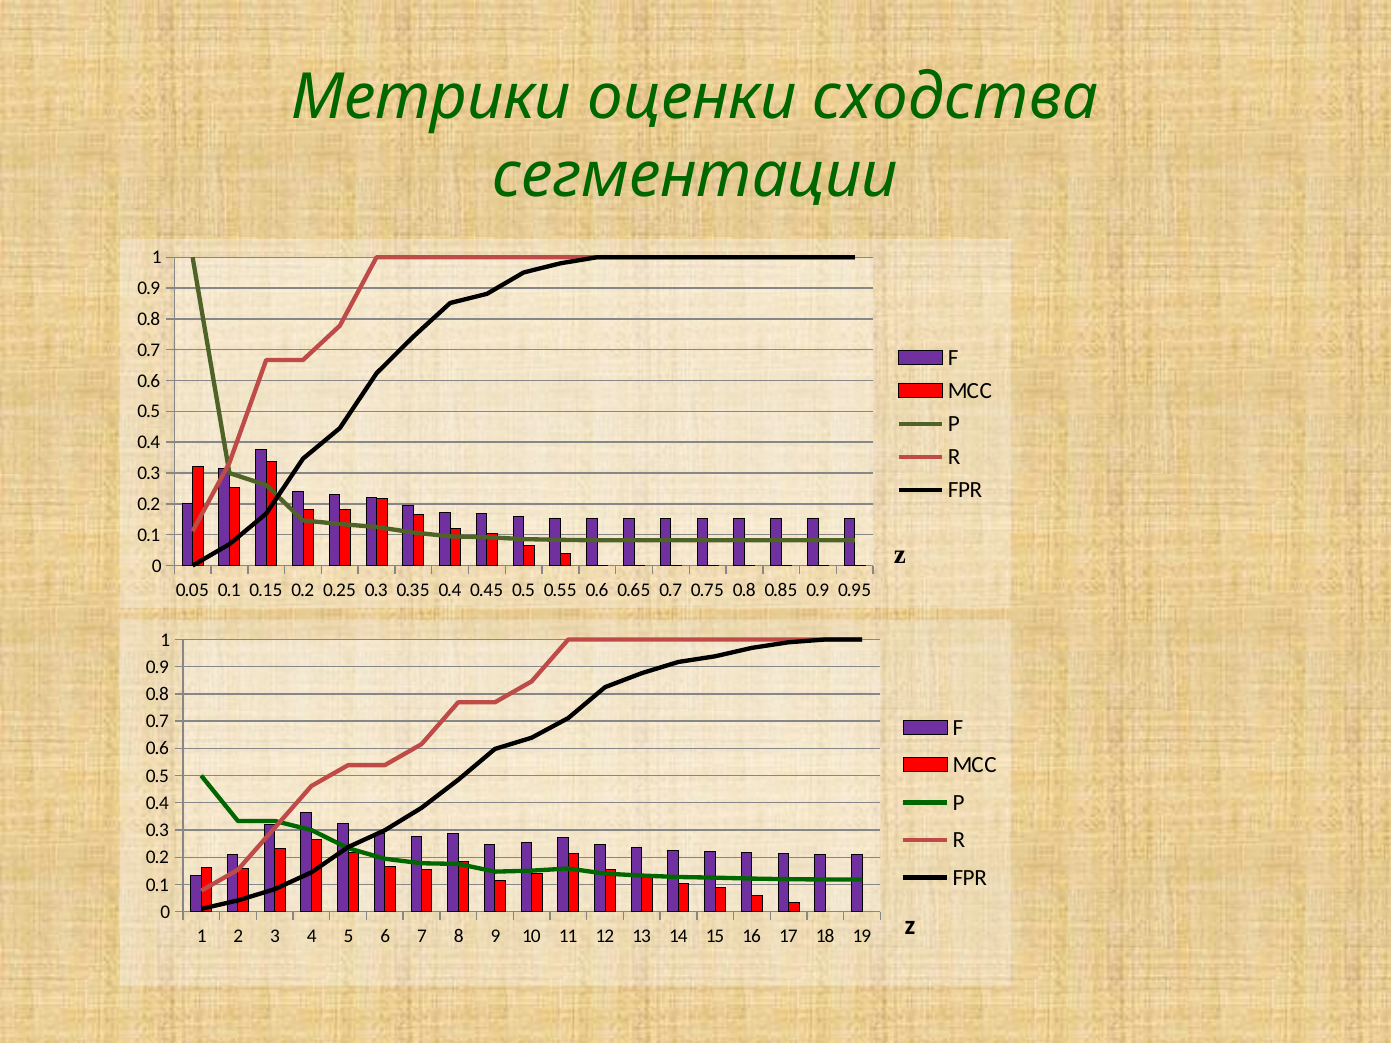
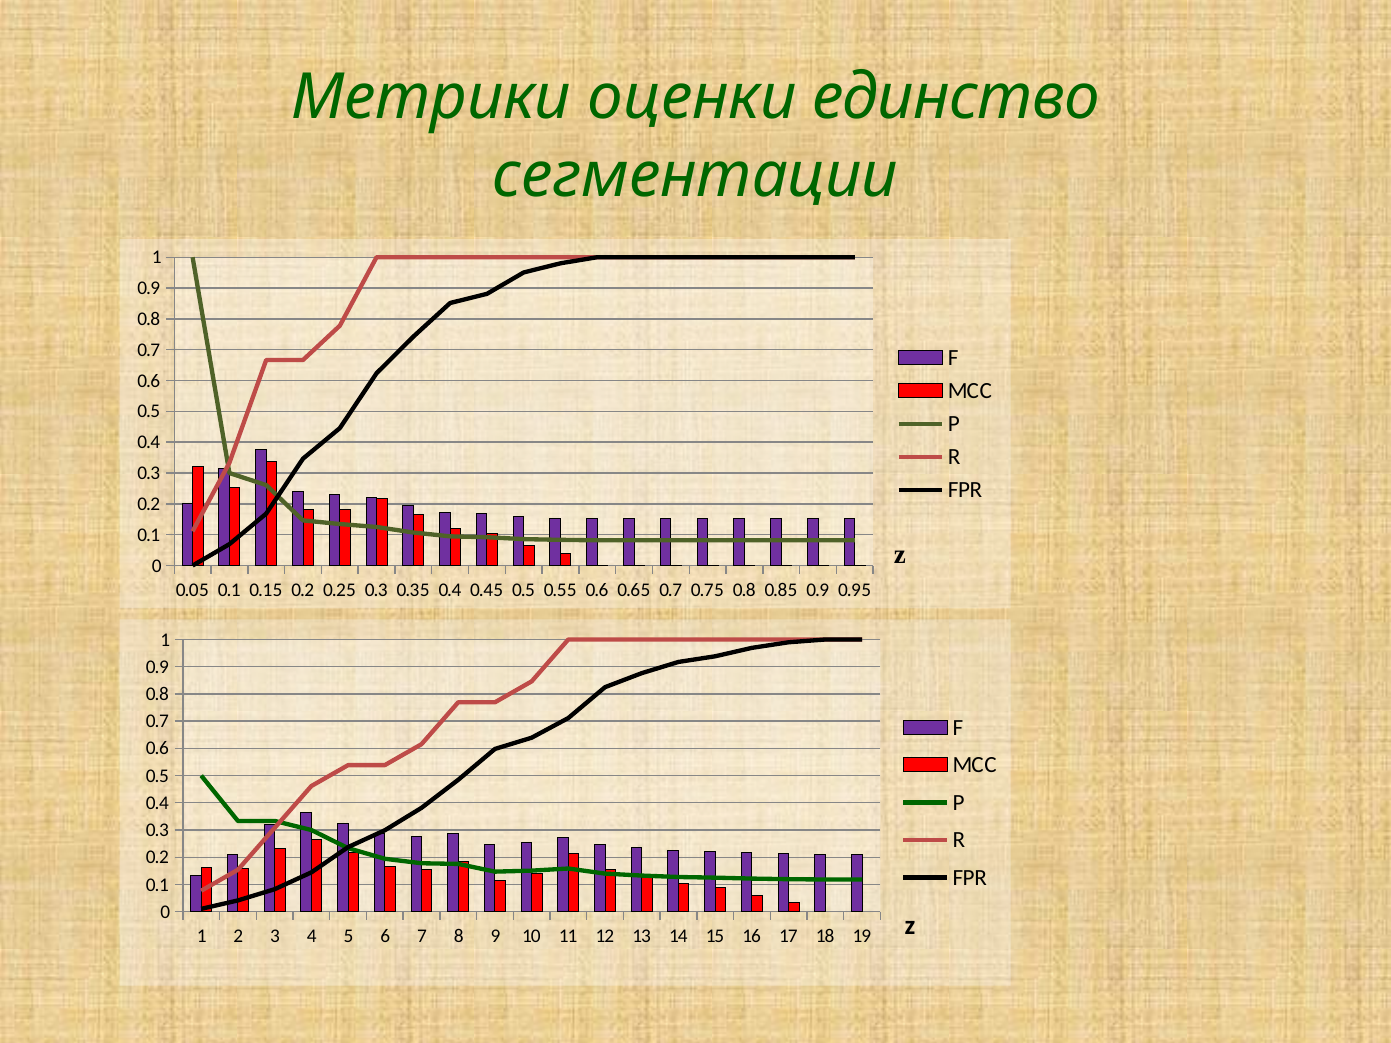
сходства: сходства -> единство (956, 98)
